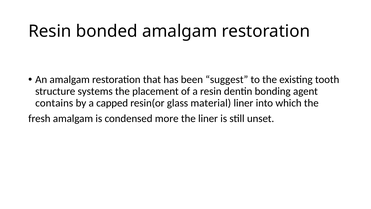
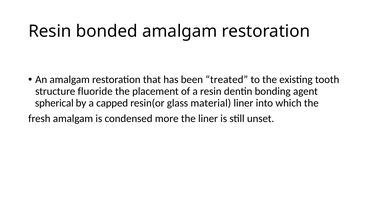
suggest: suggest -> treated (227, 80)
systems: systems -> fluoride (95, 91)
contains: contains -> spherical (54, 103)
